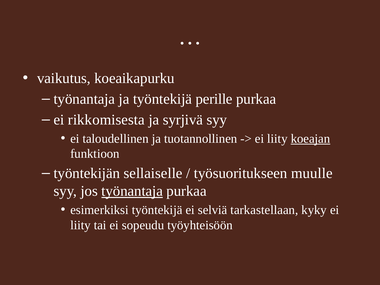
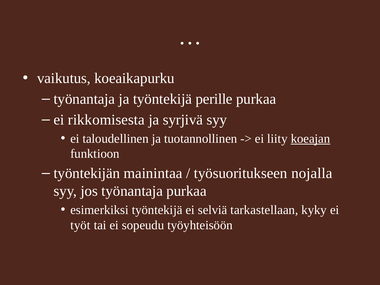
sellaiselle: sellaiselle -> mainintaa (153, 173)
muulle: muulle -> nojalla (312, 173)
työnantaja underline: present -> none (132, 191)
liity: liity -> työt (80, 225)
